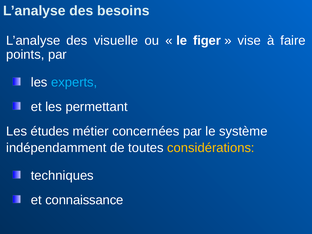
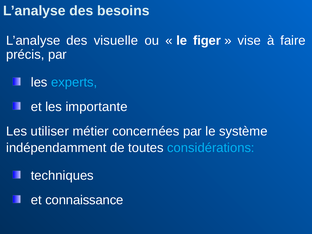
points: points -> précis (25, 55)
permettant: permettant -> importante (97, 107)
études: études -> utiliser (50, 131)
considérations colour: yellow -> light blue (211, 148)
